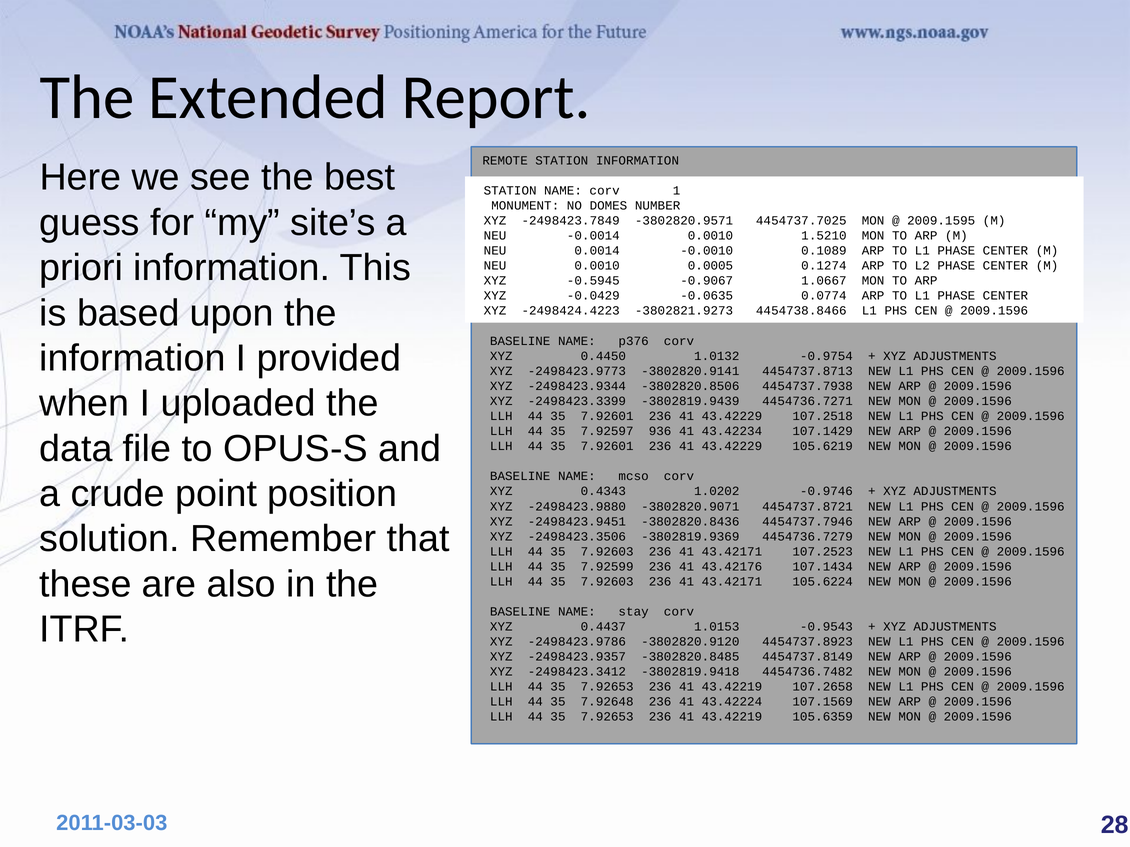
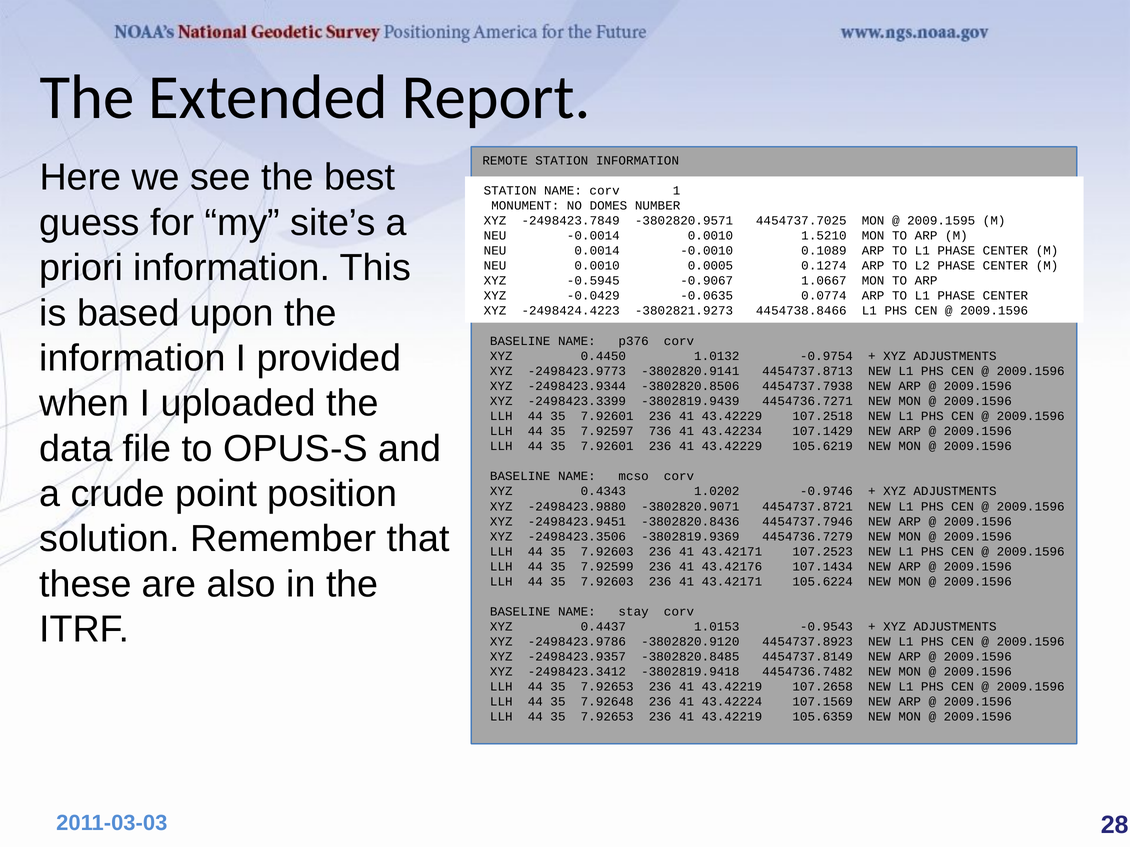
936: 936 -> 736 (660, 431)
